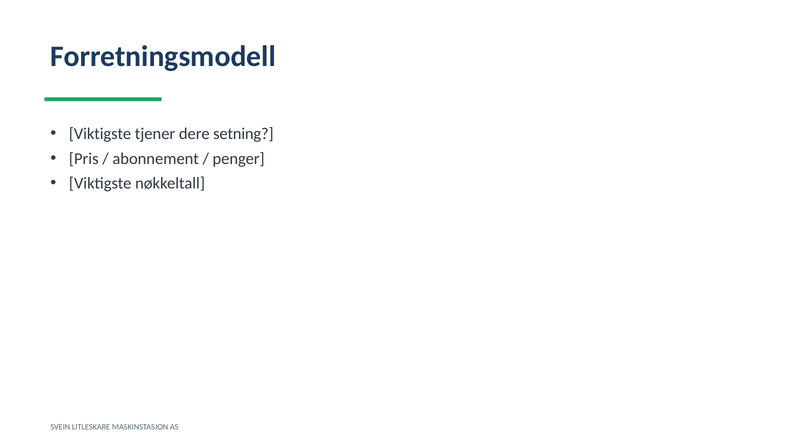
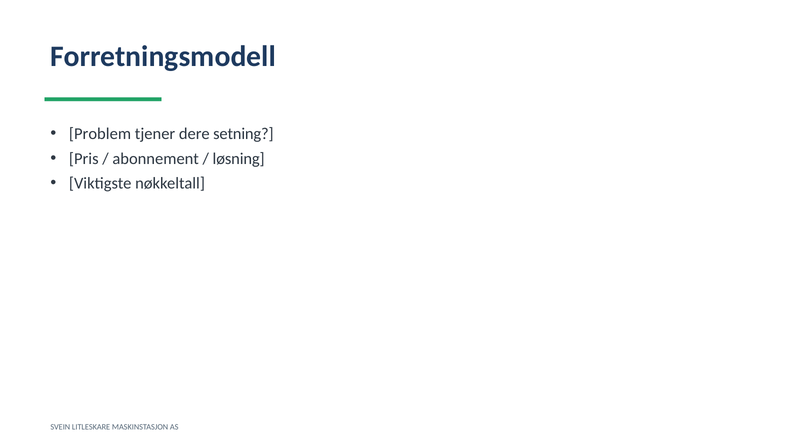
Viktigste: Viktigste -> Problem (100, 134)
penger: penger -> løsning (239, 159)
